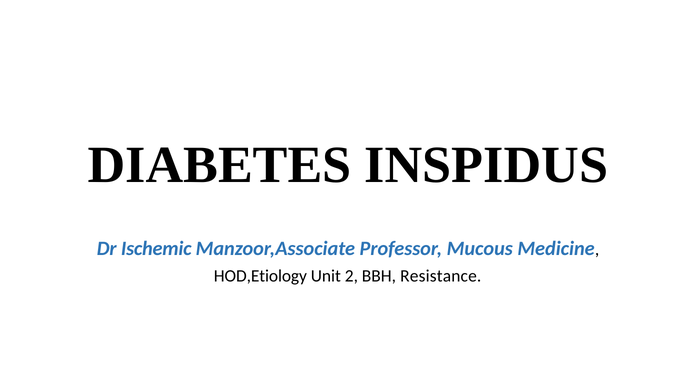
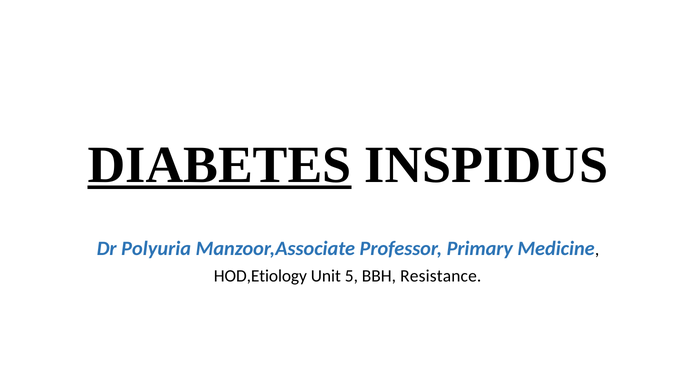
DIABETES underline: none -> present (220, 165)
Ischemic: Ischemic -> Polyuria (156, 248)
Mucous: Mucous -> Primary (480, 248)
2: 2 -> 5 (351, 276)
